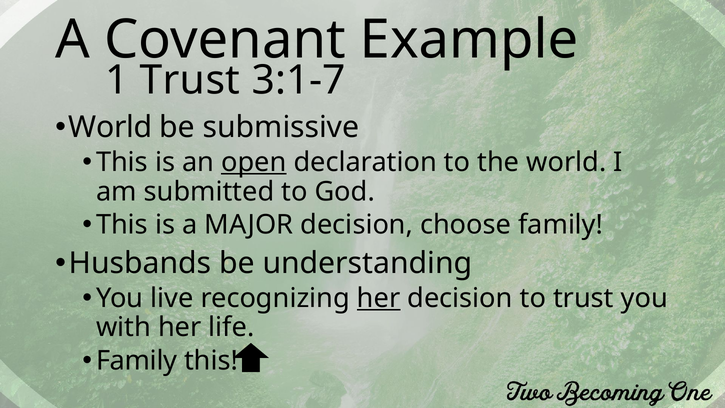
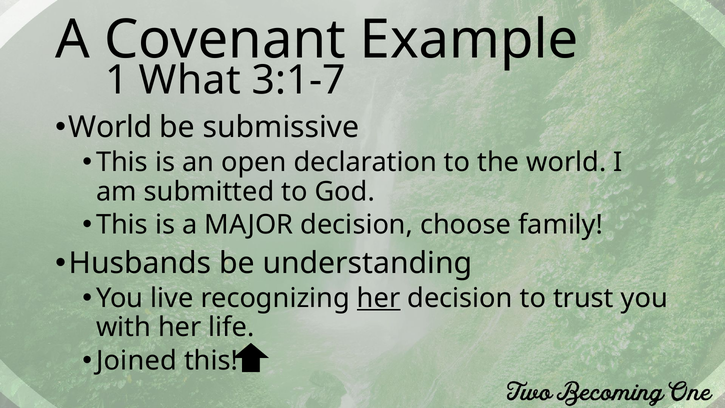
1 Trust: Trust -> What (190, 80)
open underline: present -> none (254, 162)
Family: Family -> Joined (136, 360)
